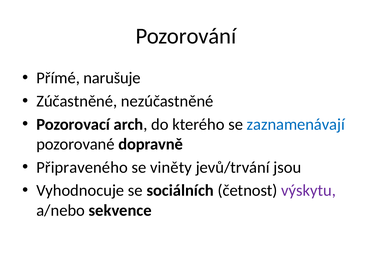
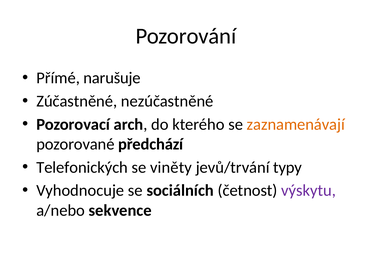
zaznamenávají colour: blue -> orange (296, 124)
dopravně: dopravně -> předchází (151, 144)
Připraveného: Připraveného -> Telefonických (82, 167)
jsou: jsou -> typy (287, 167)
